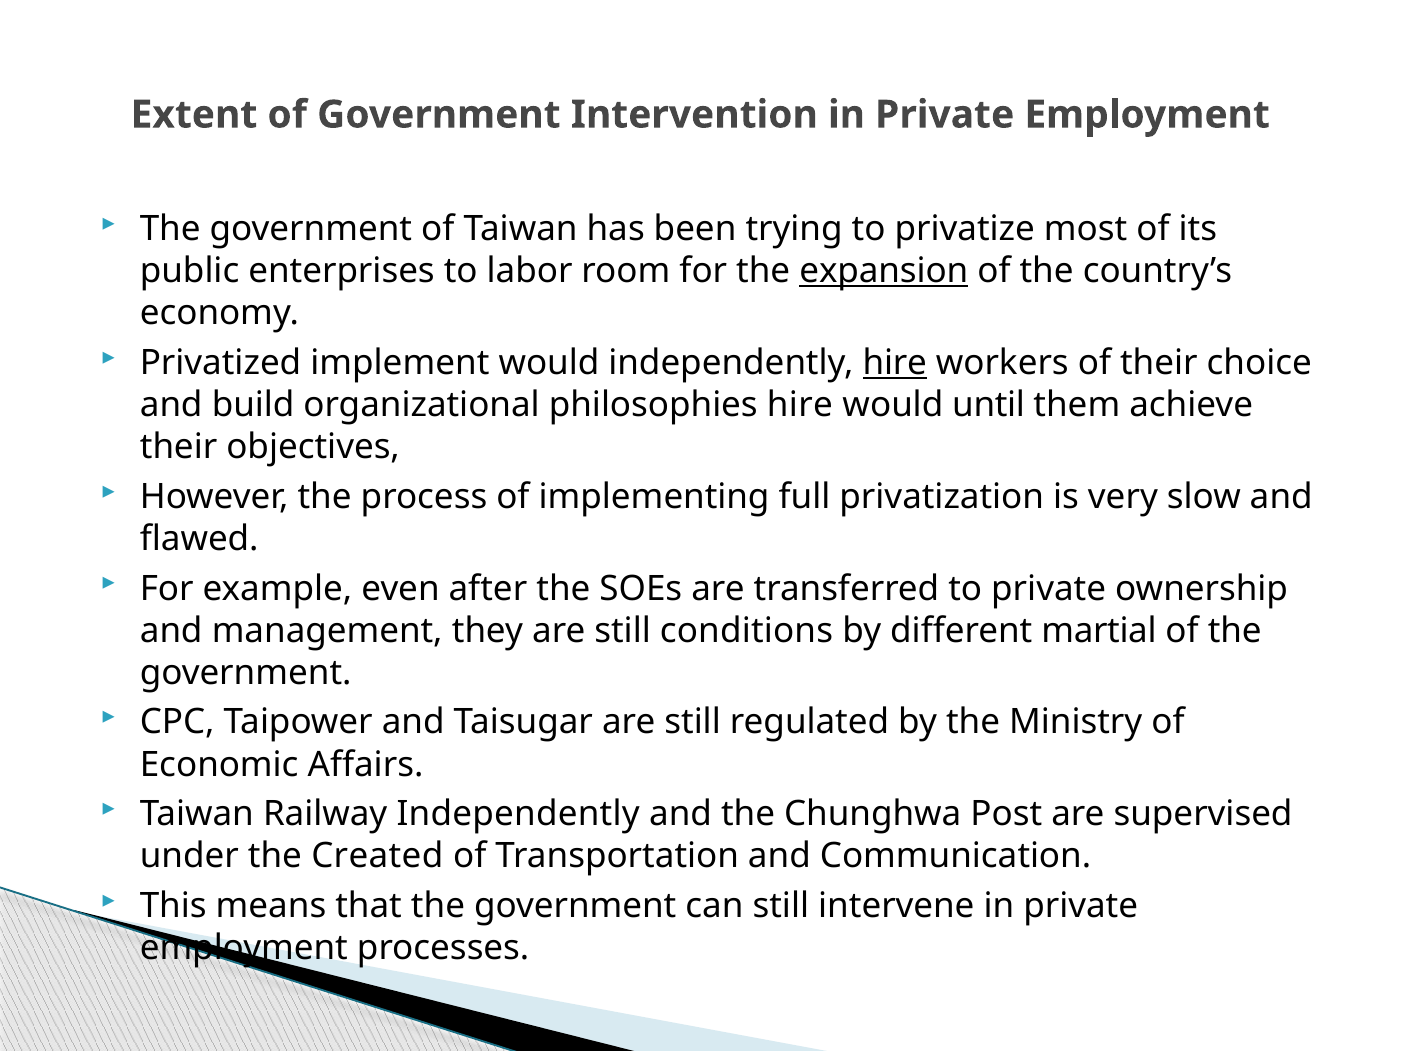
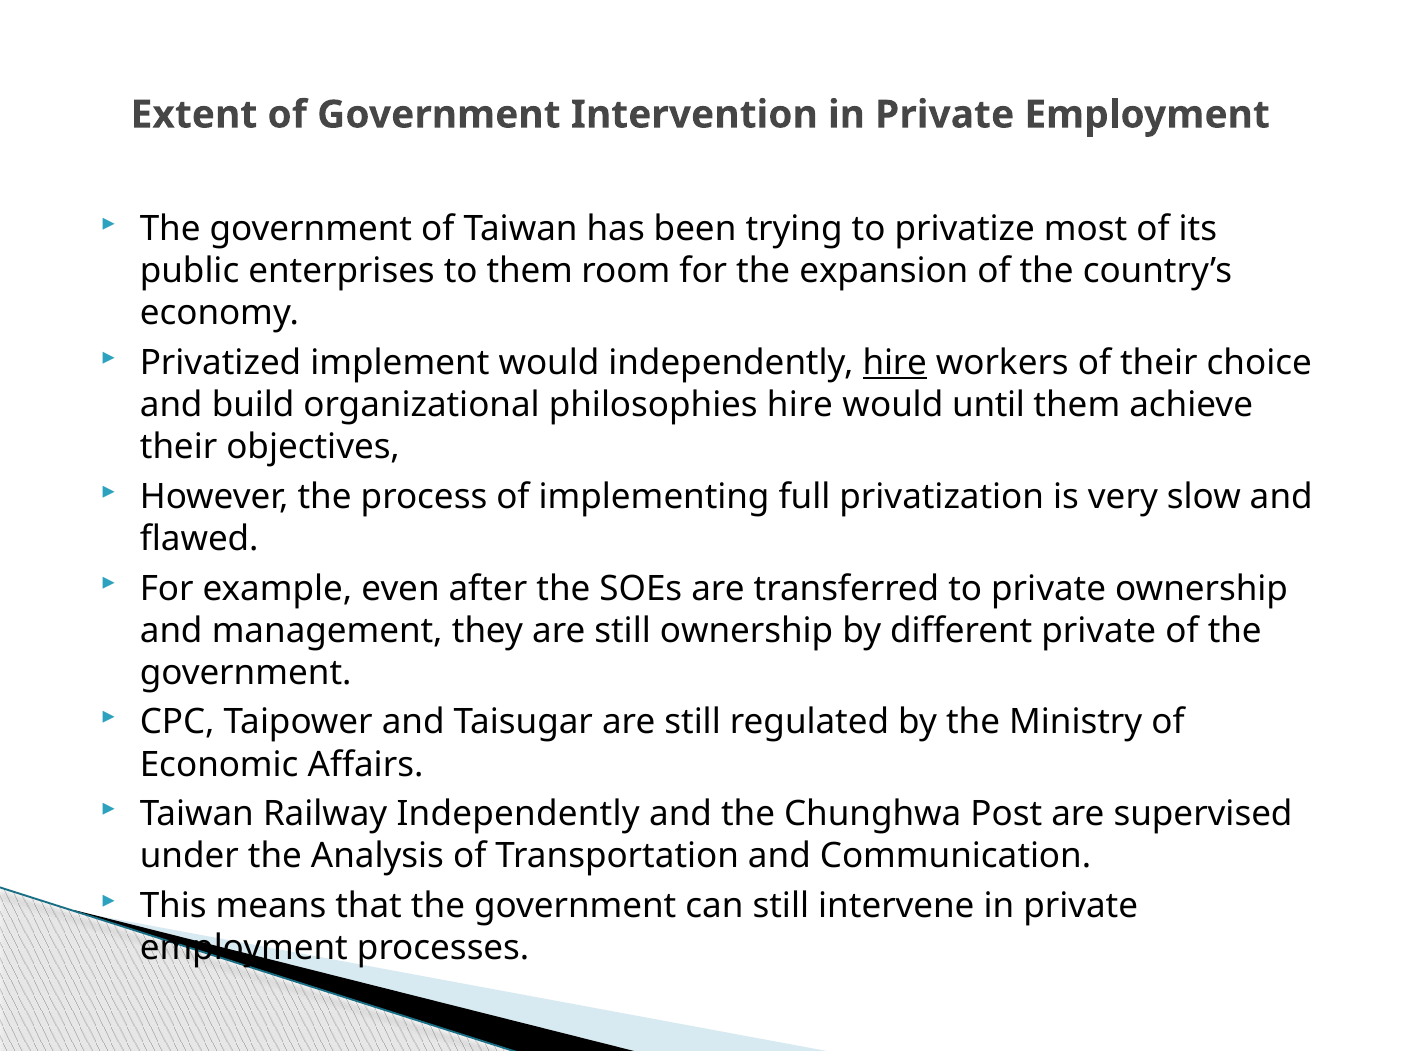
to labor: labor -> them (530, 271)
expansion underline: present -> none (884, 271)
still conditions: conditions -> ownership (747, 630)
different martial: martial -> private (1099, 630)
Created: Created -> Analysis (377, 856)
